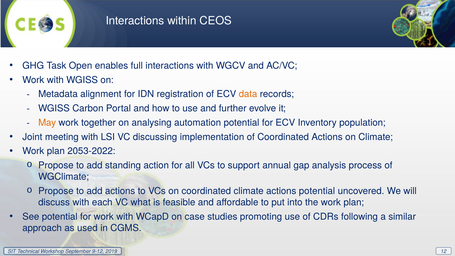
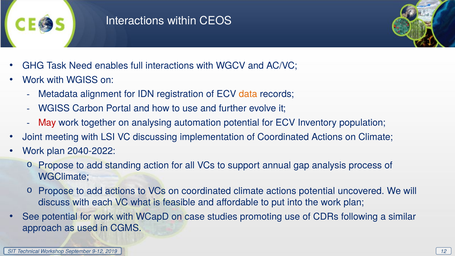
Open: Open -> Need (81, 66)
May colour: orange -> red (47, 123)
2053-2022: 2053-2022 -> 2040-2022 (91, 151)
